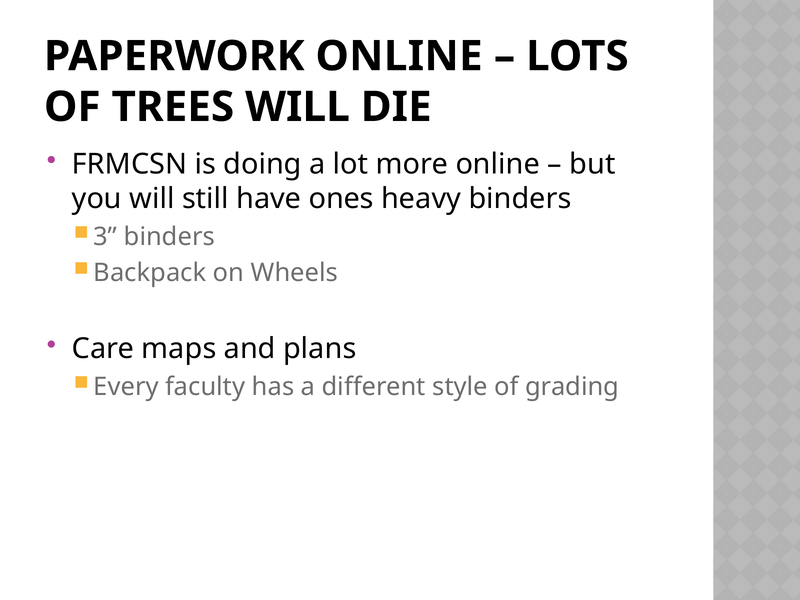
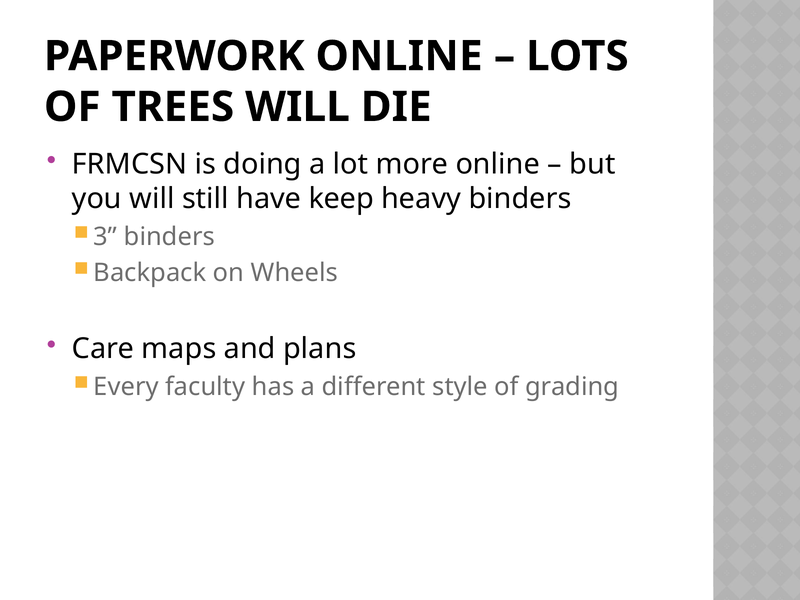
ones: ones -> keep (341, 199)
